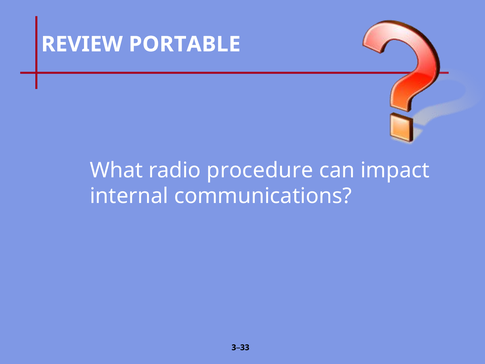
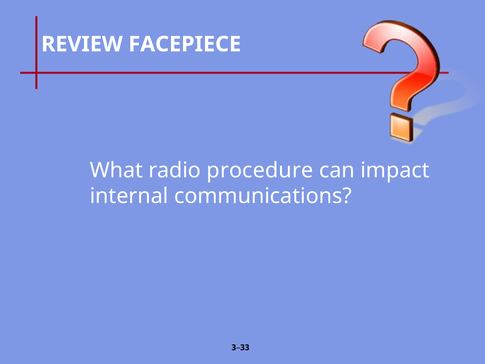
PORTABLE: PORTABLE -> FACEPIECE (185, 44)
